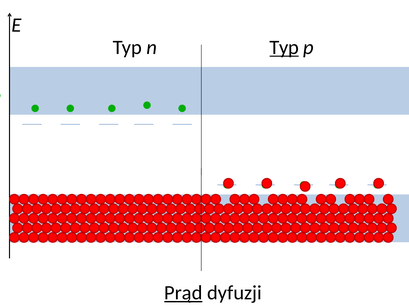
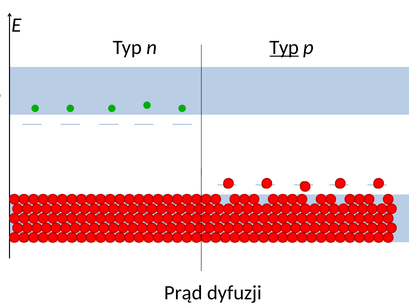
Prąd underline: present -> none (183, 294)
